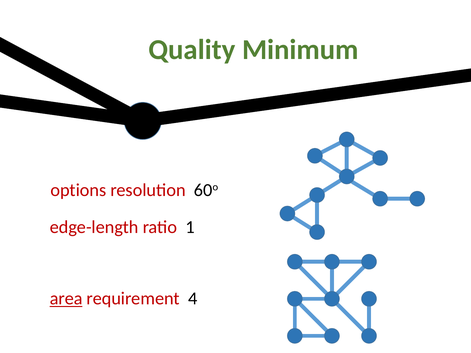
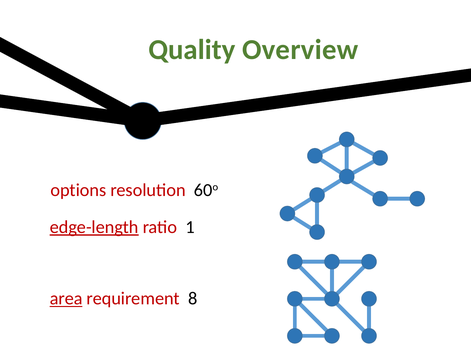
Minimum: Minimum -> Overview (300, 50)
edge-length underline: none -> present (94, 227)
4: 4 -> 8 (193, 299)
